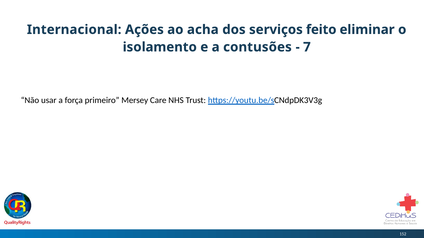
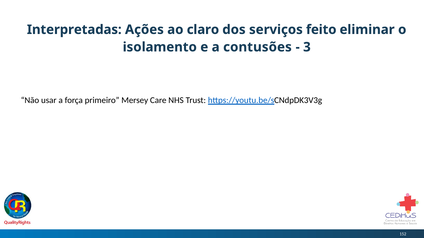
Internacional: Internacional -> Interpretadas (74, 30)
acha: acha -> claro (203, 30)
7: 7 -> 3 (307, 47)
